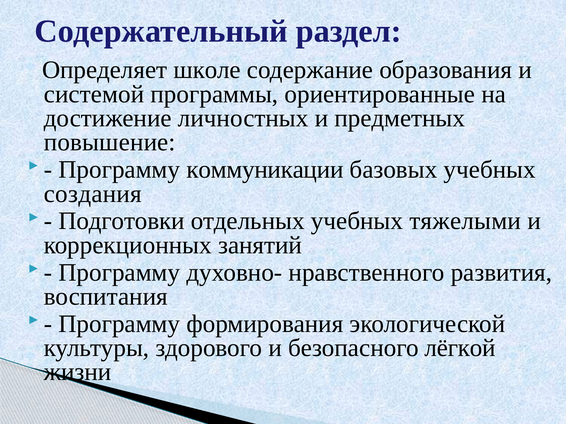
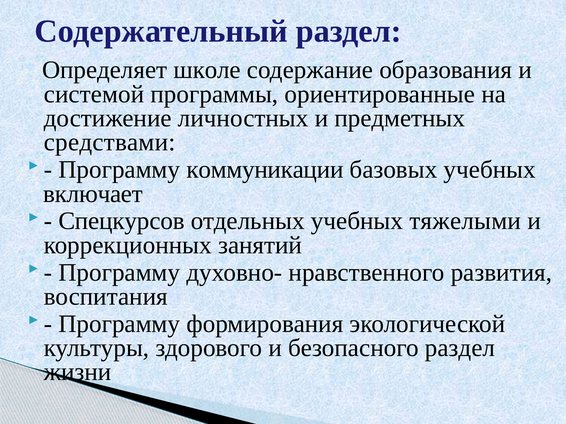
повышение: повышение -> средствами (110, 143)
создания: создания -> включает (93, 194)
Подготовки: Подготовки -> Спецкурсов (122, 221)
безопасного лёгкой: лёгкой -> раздел (460, 348)
